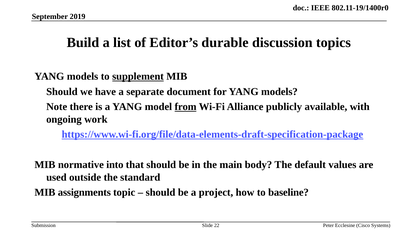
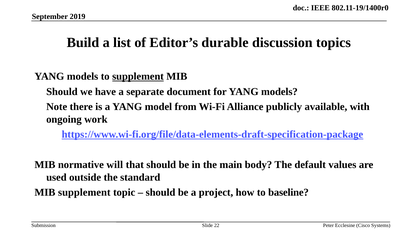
from underline: present -> none (186, 107)
into: into -> will (115, 165)
MIB assignments: assignments -> supplement (84, 193)
